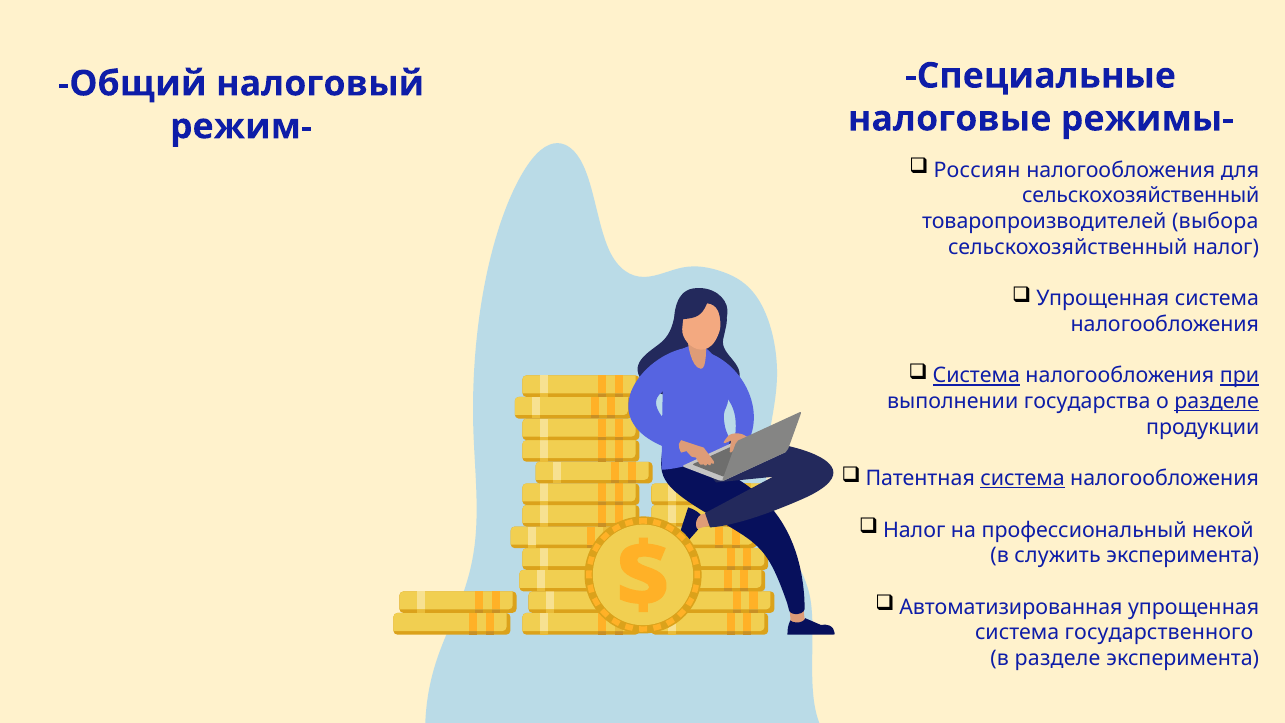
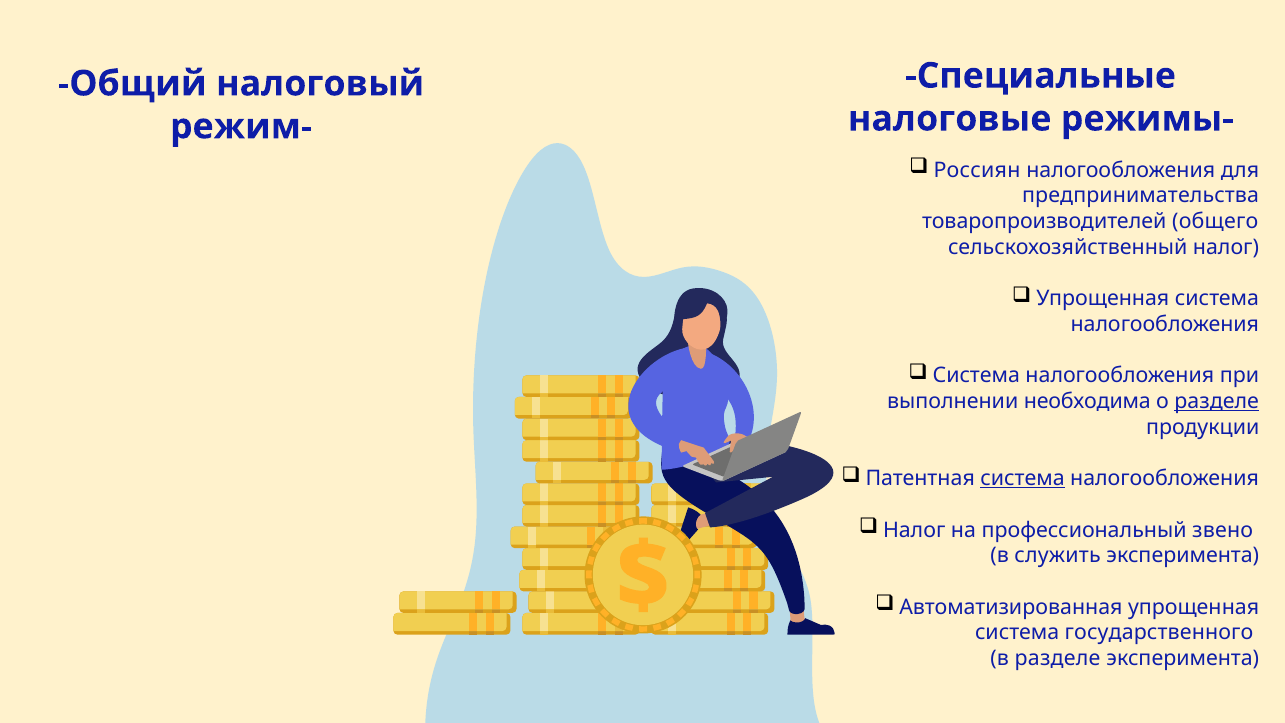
сельскохозяйственный: сельскохозяйственный -> предпринимательства (1141, 196)
выбора: выбора -> общего (1215, 221)
Система underline: present -> none (976, 376)
при underline: present -> none (1240, 376)
государства: государства -> необходима (1087, 401)
некой: некой -> звено (1223, 530)
